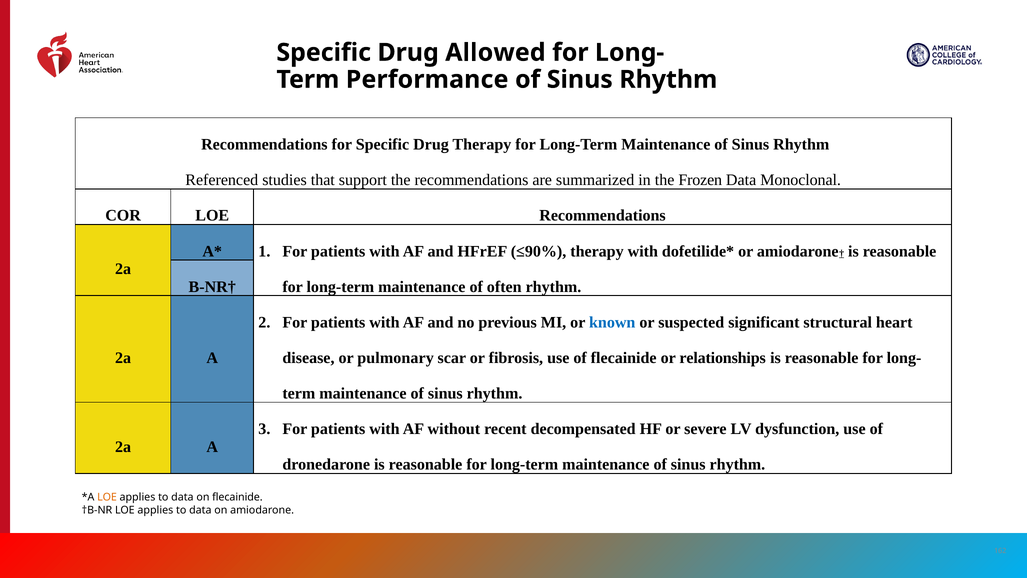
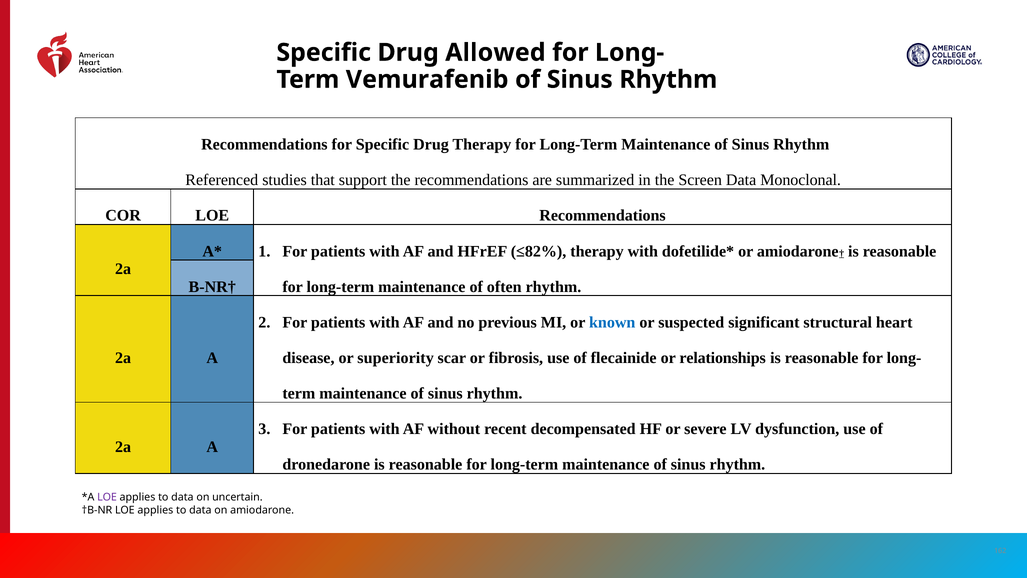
Performance: Performance -> Vemurafenib (427, 79)
Frozen: Frozen -> Screen (700, 180)
≤90%: ≤90% -> ≤82% (539, 251)
pulmonary: pulmonary -> superiority (396, 358)
LOE colour: orange -> purple (107, 497)
on flecainide: flecainide -> uncertain (237, 497)
